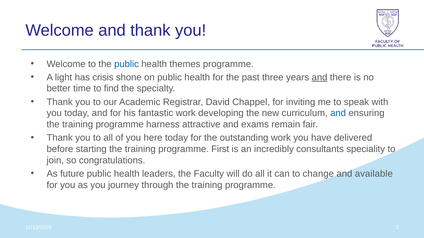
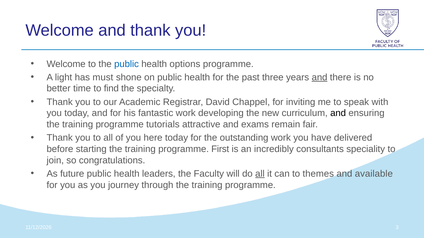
themes: themes -> options (185, 64)
crisis: crisis -> must (103, 77)
and colour: blue -> black (338, 113)
harness: harness -> tutorials (163, 125)
all underline: none -> present (260, 174)
change: change -> themes (318, 174)
